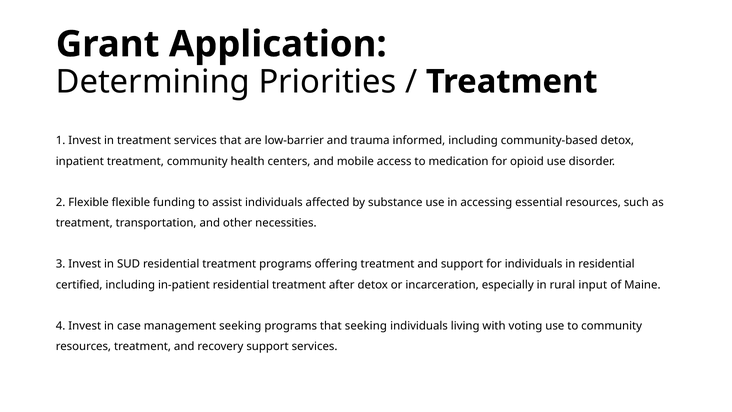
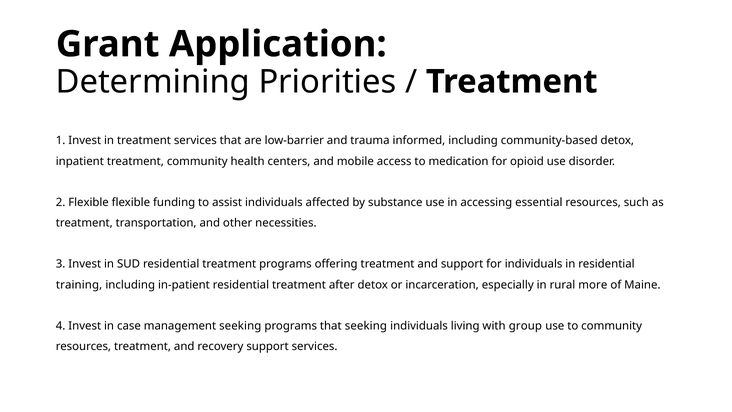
certified: certified -> training (79, 285)
input: input -> more (593, 285)
voting: voting -> group (525, 326)
